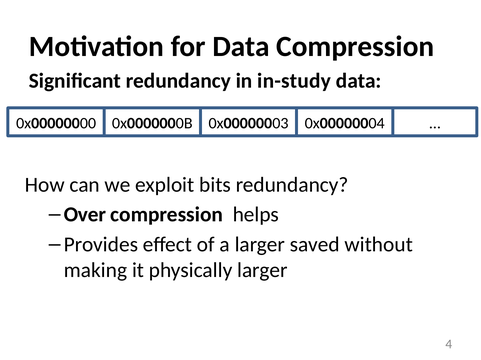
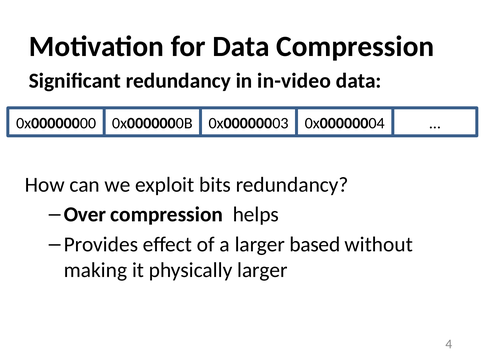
in-study: in-study -> in-video (294, 81)
saved: saved -> based (315, 245)
